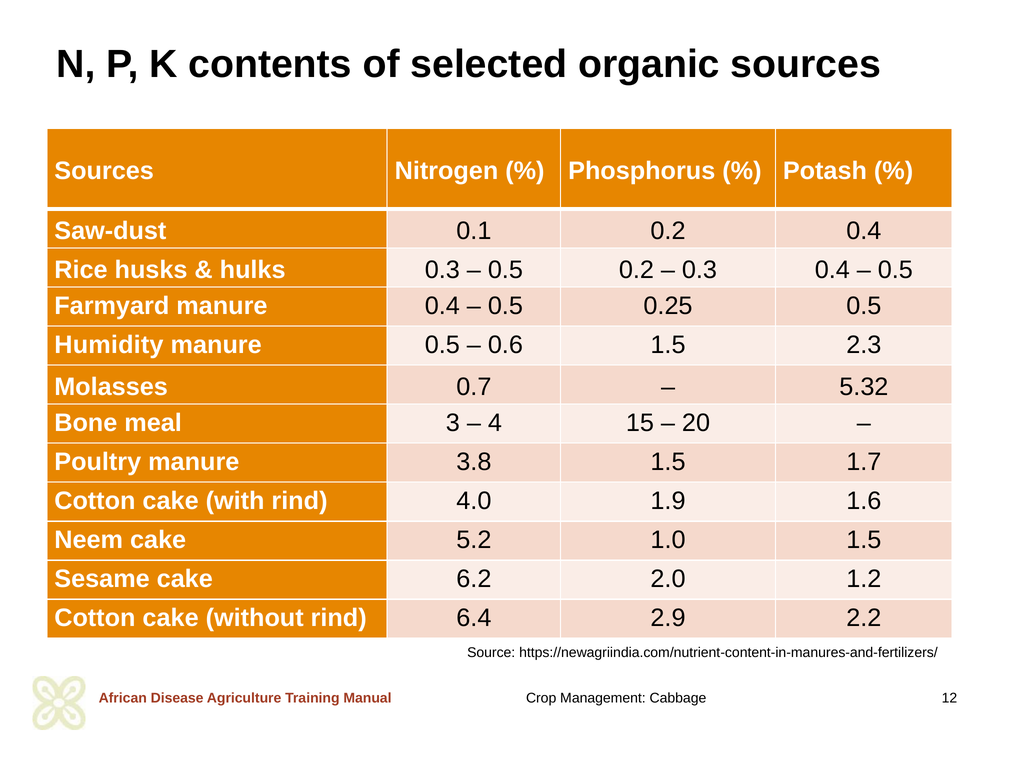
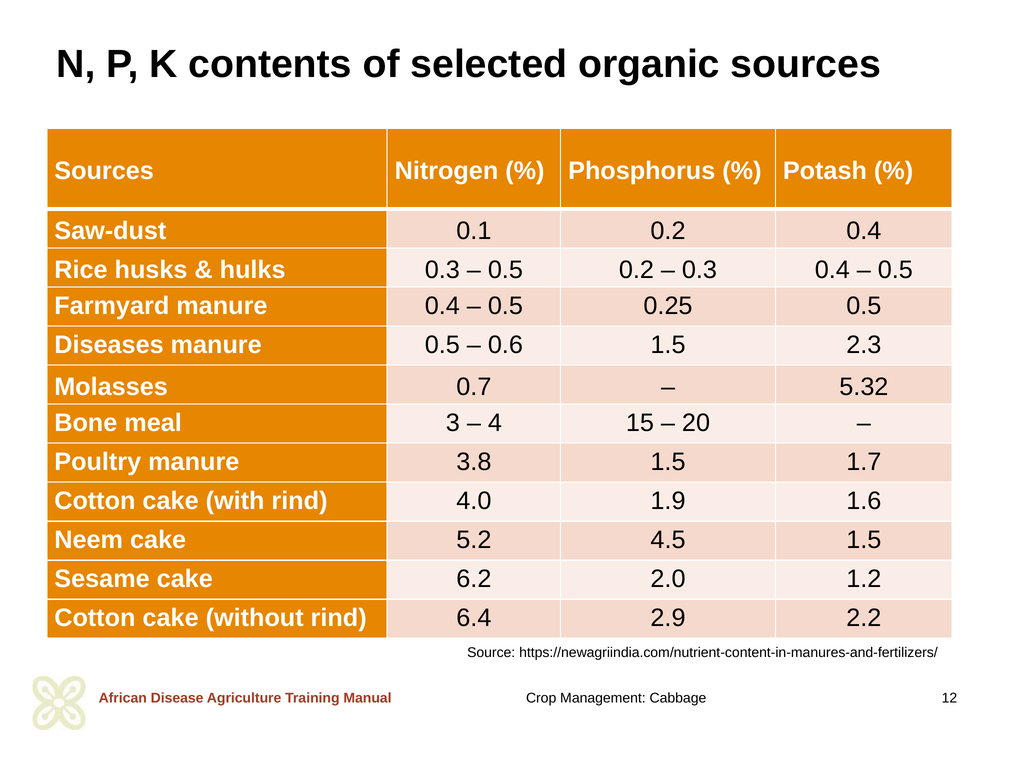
Humidity: Humidity -> Diseases (109, 345)
1.0: 1.0 -> 4.5 (668, 540)
